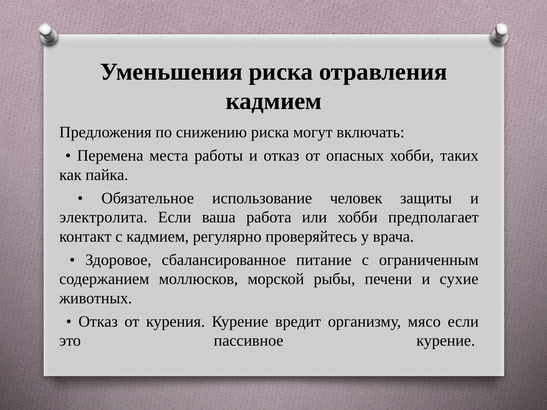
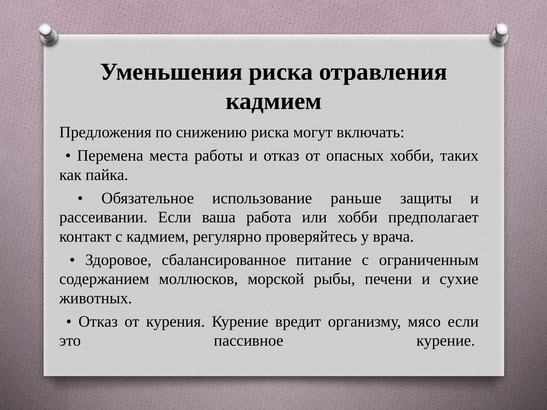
человек: человек -> раньше (356, 198)
электролита: электролита -> рассеивании (103, 218)
